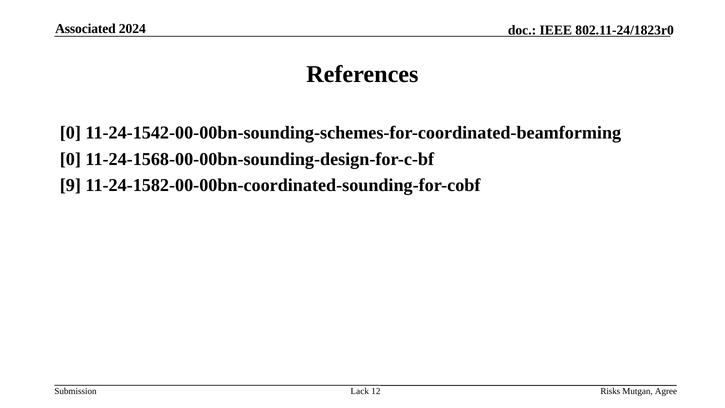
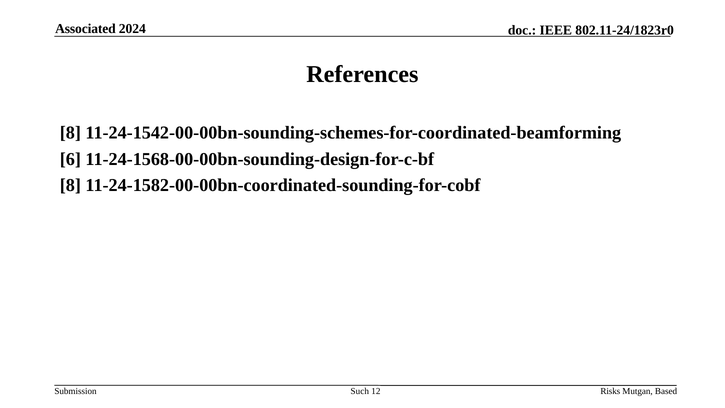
0: 0 -> 8 (70, 133)
0: 0 -> 6 (70, 159)
9: 9 -> 8 (70, 185)
Lack: Lack -> Such (360, 391)
Agree: Agree -> Based (666, 391)
